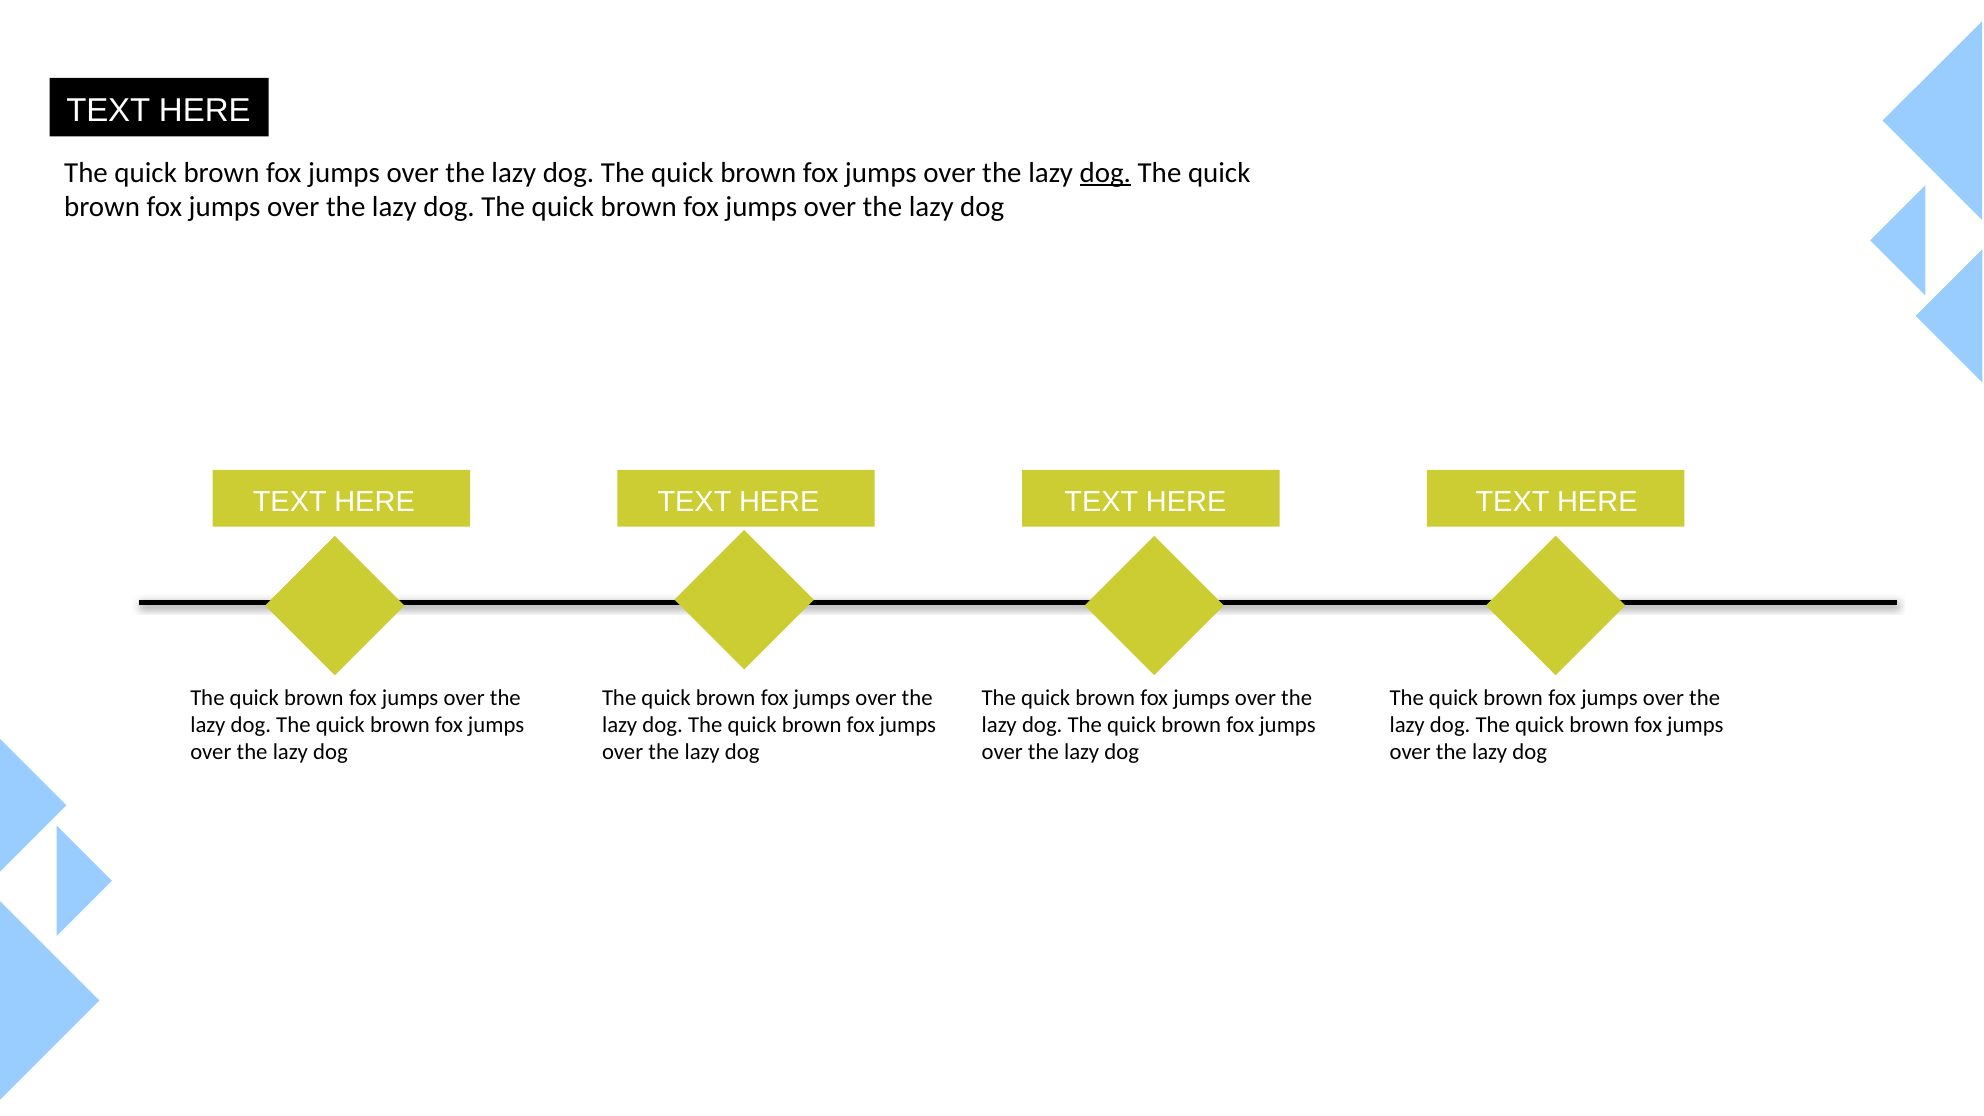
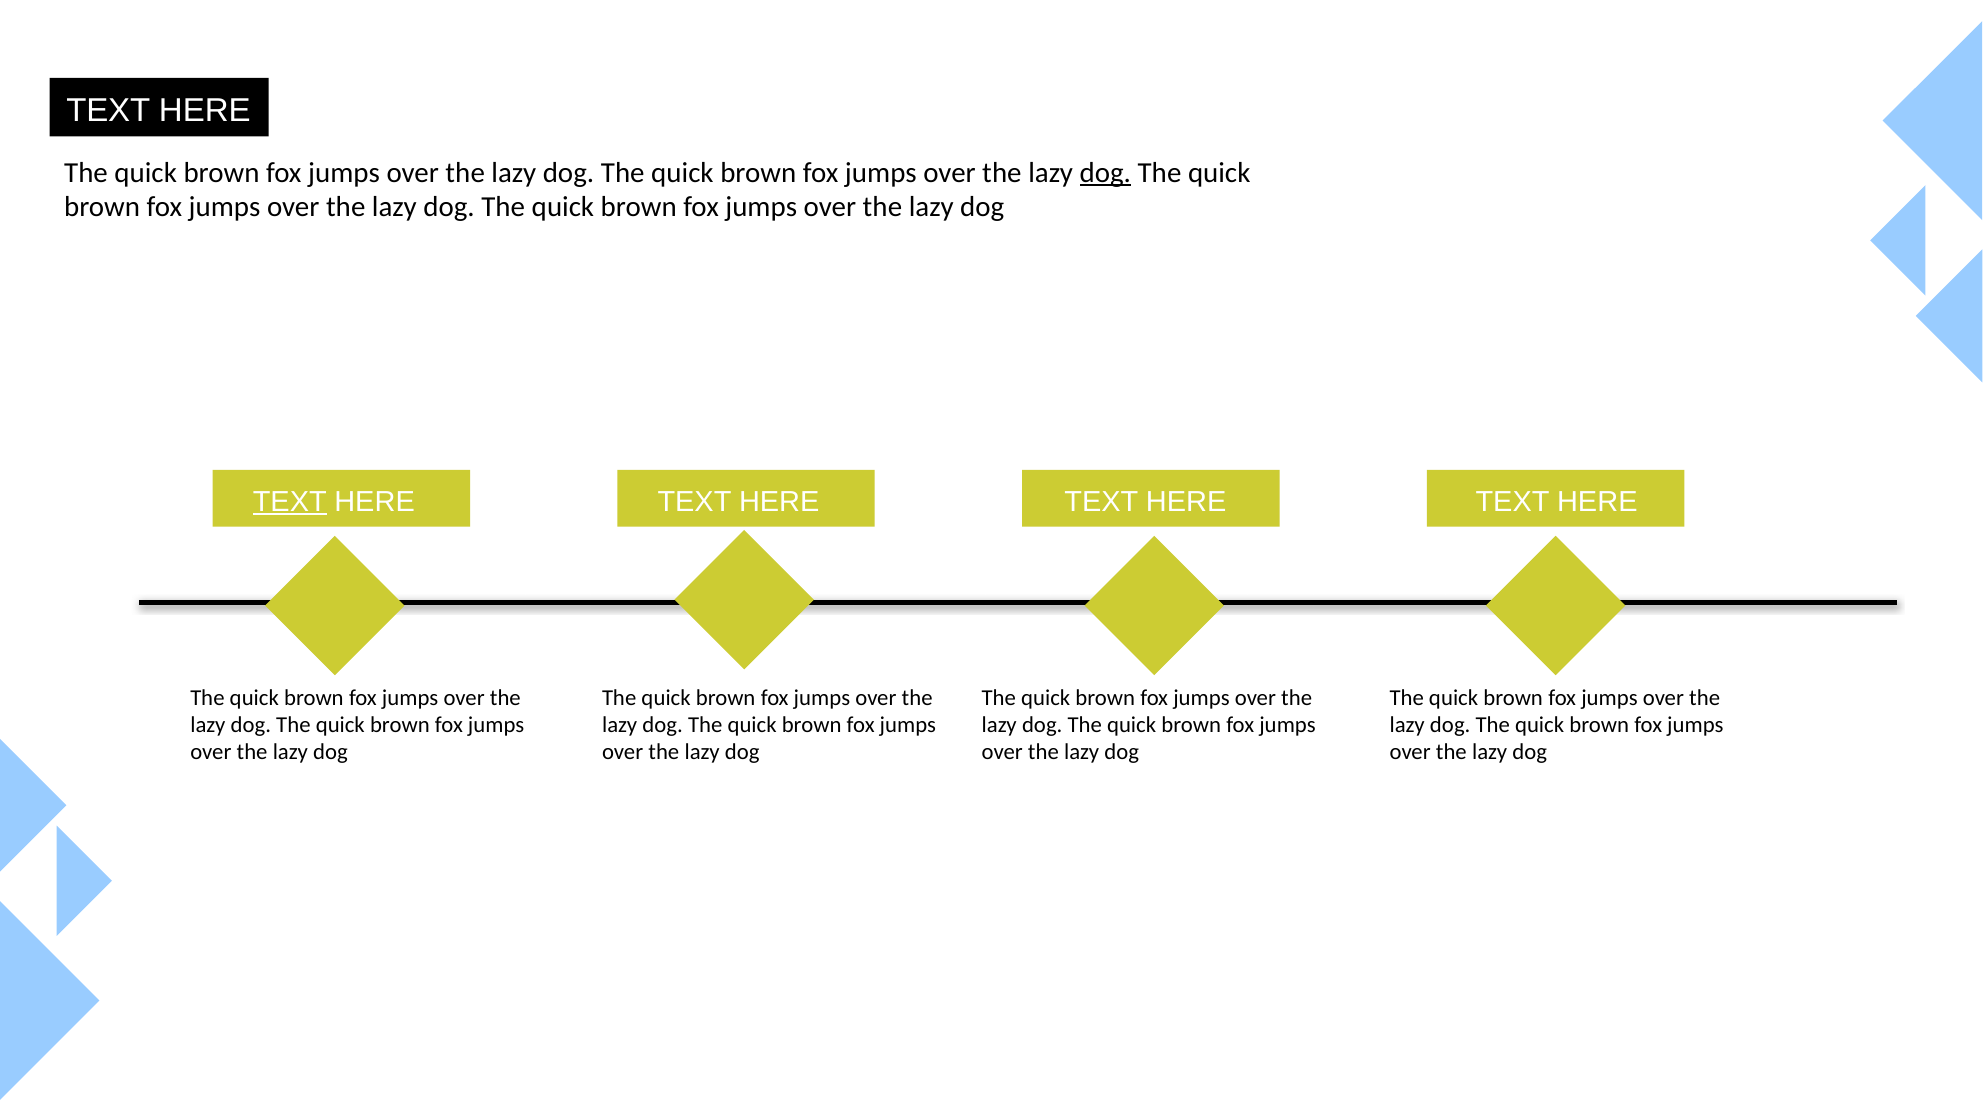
TEXT underline: none -> present (290, 502)
